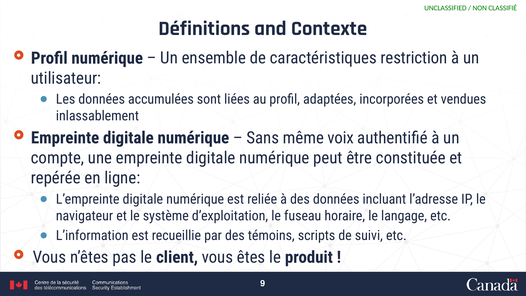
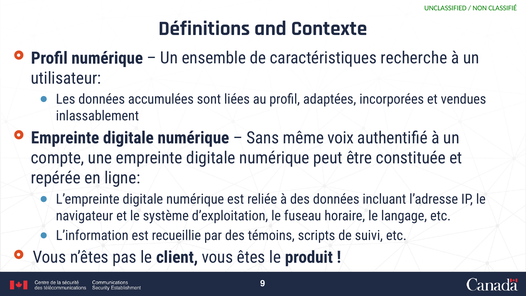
restriction: restriction -> recherche (414, 58)
